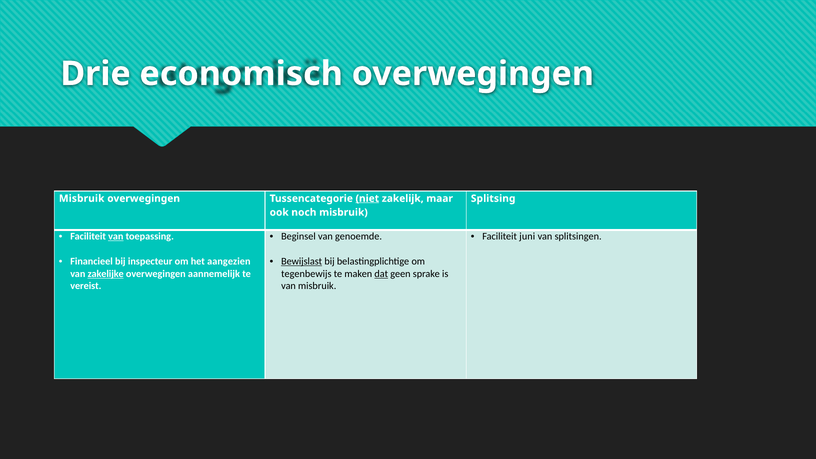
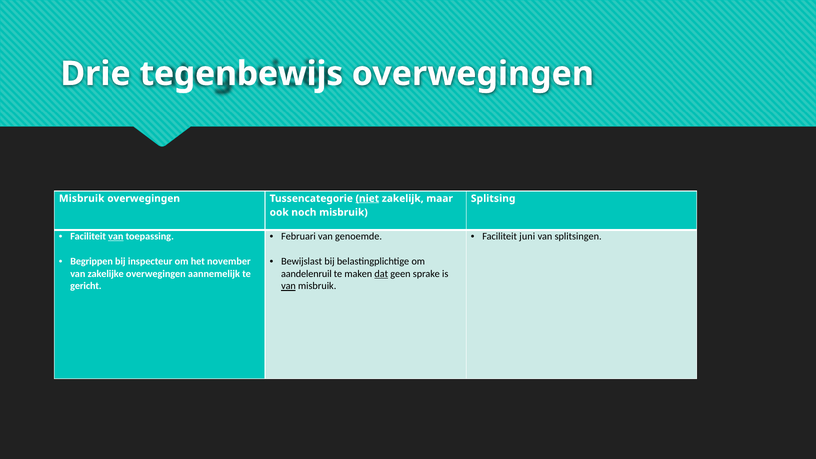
economisch: economisch -> tegenbewijs (241, 74)
Beginsel: Beginsel -> Februari (298, 236)
Financieel: Financieel -> Begrippen (92, 261)
aangezien: aangezien -> november (229, 261)
Bewijslast underline: present -> none (302, 261)
zakelijke underline: present -> none (106, 274)
tegenbewijs: tegenbewijs -> aandelenruil (306, 274)
vereist: vereist -> gericht (86, 286)
van underline: none -> present (288, 286)
